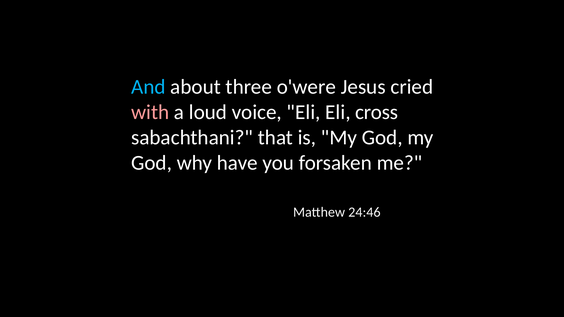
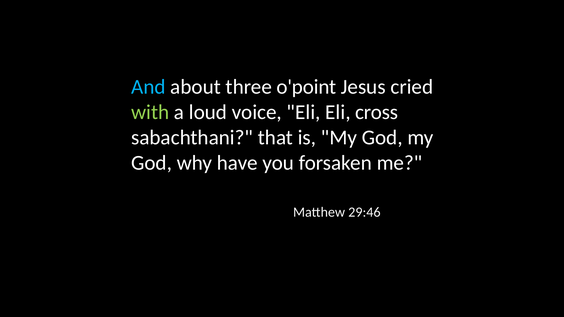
o'were: o'were -> o'point (306, 87)
with colour: pink -> light green (150, 112)
24:46: 24:46 -> 29:46 (364, 212)
